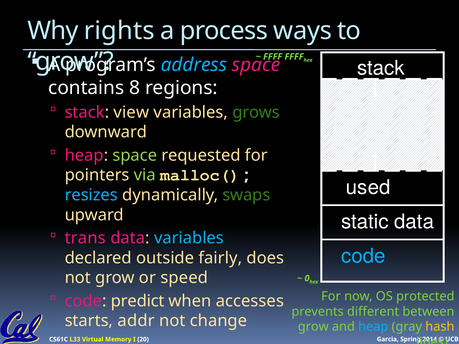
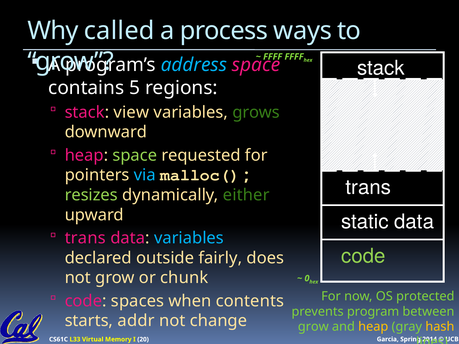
rights: rights -> called (119, 31)
8: 8 -> 5 (135, 88)
via colour: light green -> light blue (145, 175)
used: used -> trans (368, 187)
resizes colour: light blue -> light green (91, 195)
swaps: swaps -> either (246, 195)
code colour: light blue -> light green (363, 256)
speed: speed -> chunk (184, 278)
predict: predict -> spaces (138, 301)
accesses: accesses -> contents (250, 301)
different: different -> program (373, 312)
heap colour: light blue -> yellow (373, 327)
